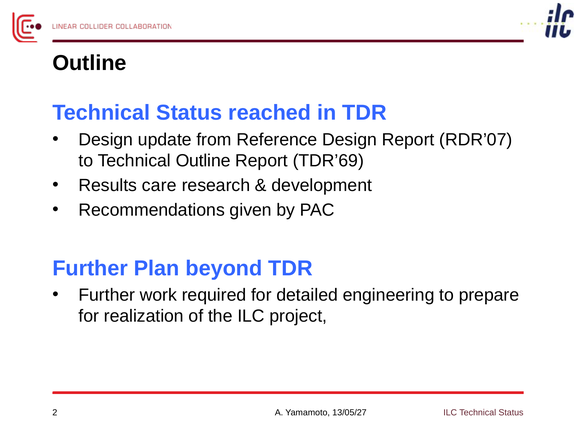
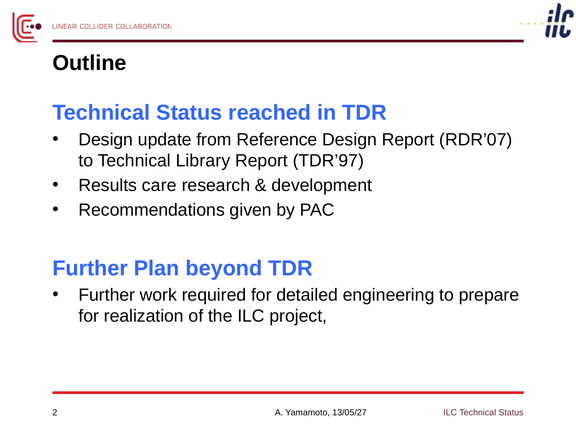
Technical Outline: Outline -> Library (203, 161)
TDR’69: TDR’69 -> TDR’97 (328, 161)
